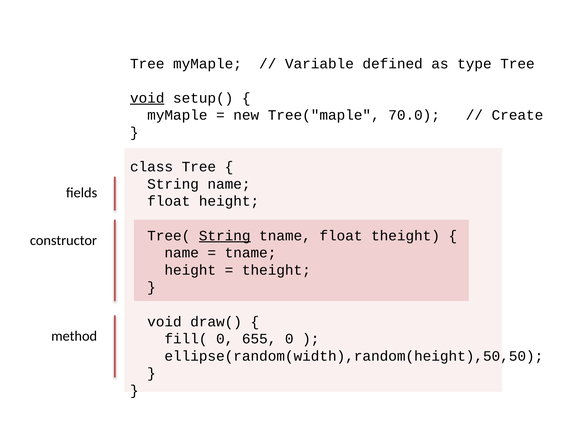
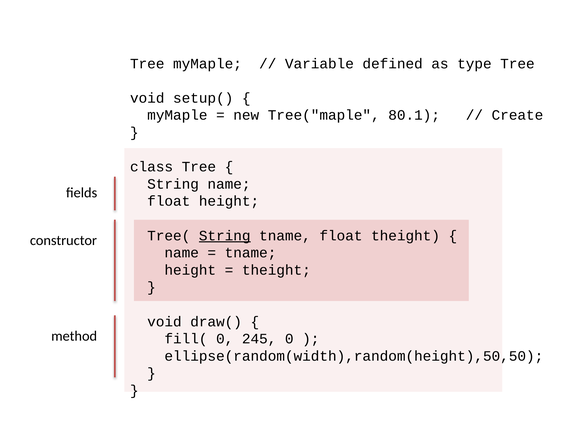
void underline: present -> none (147, 98)
70.0: 70.0 -> 80.1 (414, 115)
655: 655 -> 245 (259, 339)
